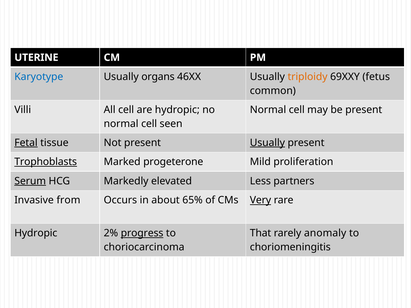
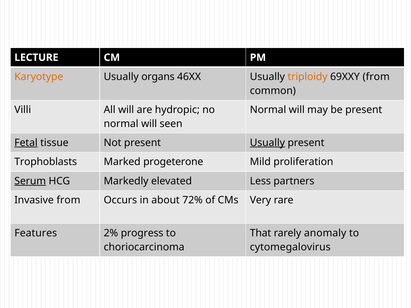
UTERINE: UTERINE -> LECTURE (36, 58)
Karyotype colour: blue -> orange (39, 77)
69XXY fetus: fetus -> from (376, 77)
All cell: cell -> will (126, 110)
cell: cell -> will (297, 110)
cell: cell -> will (149, 124)
Trophoblasts underline: present -> none (46, 162)
65%: 65% -> 72% (193, 200)
Very underline: present -> none (261, 200)
Hydropic: Hydropic -> Features (36, 233)
progress underline: present -> none (142, 233)
choriomeningitis: choriomeningitis -> cytomegalovirus (290, 247)
